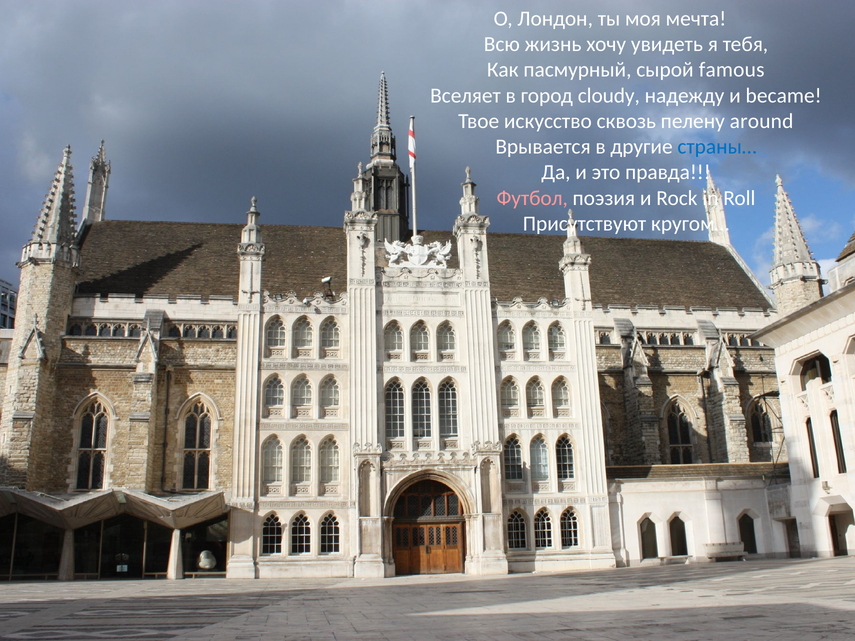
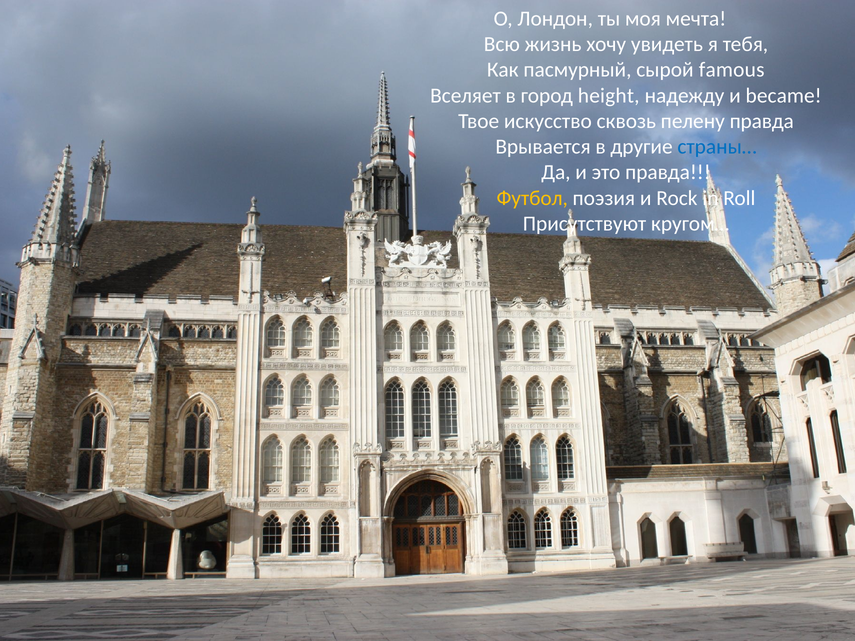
cloudy: cloudy -> height (609, 96)
пелену around: around -> правда (762, 121)
Футбол colour: pink -> yellow (532, 198)
